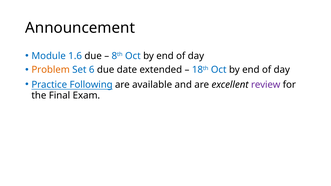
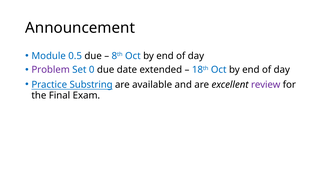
1.6: 1.6 -> 0.5 (75, 56)
Problem colour: orange -> purple (51, 70)
6: 6 -> 0 (92, 70)
Following: Following -> Substring (91, 85)
